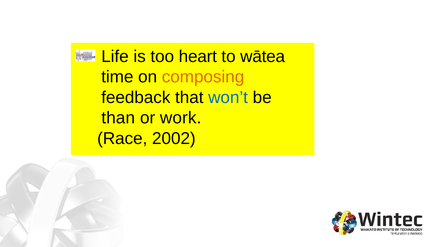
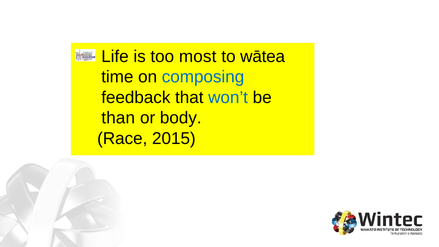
heart: heart -> most (198, 56)
composing colour: orange -> blue (203, 77)
work: work -> body (181, 118)
2002: 2002 -> 2015 (174, 138)
